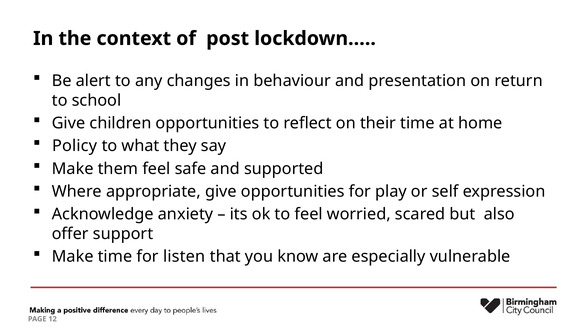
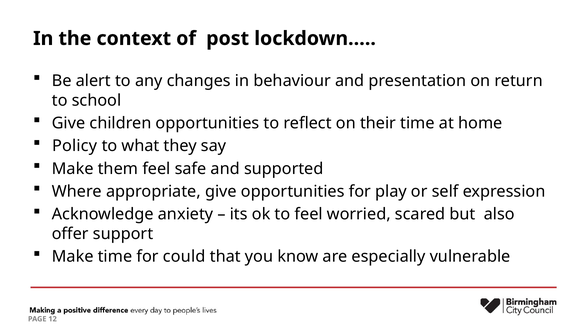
listen: listen -> could (184, 257)
